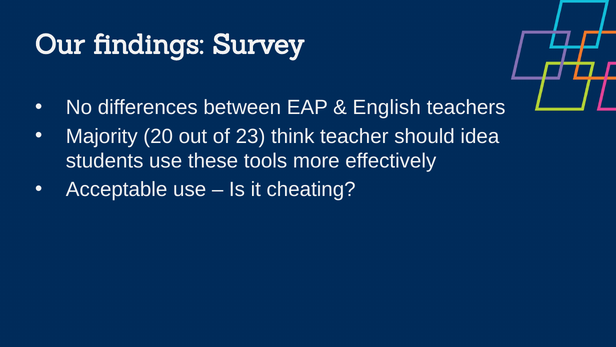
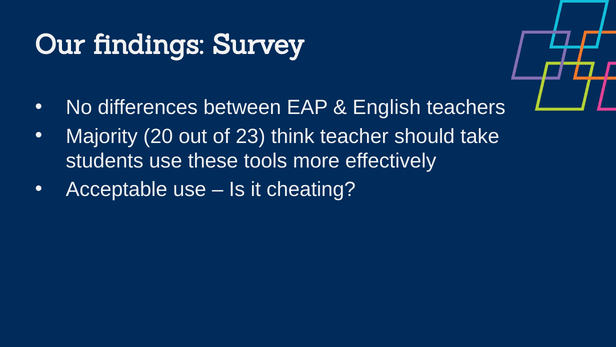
idea: idea -> take (480, 136)
